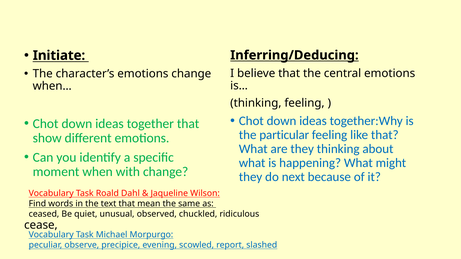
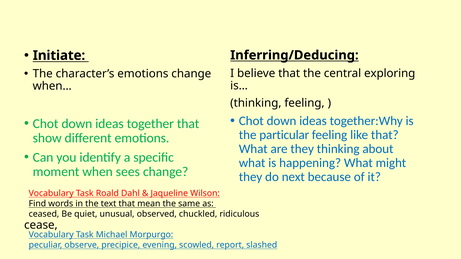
central emotions: emotions -> exploring (390, 73)
with: with -> sees (128, 172)
